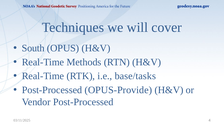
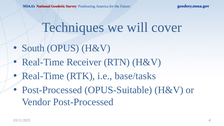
Methods: Methods -> Receiver (84, 62)
OPUS-Provide: OPUS-Provide -> OPUS-Suitable (118, 90)
